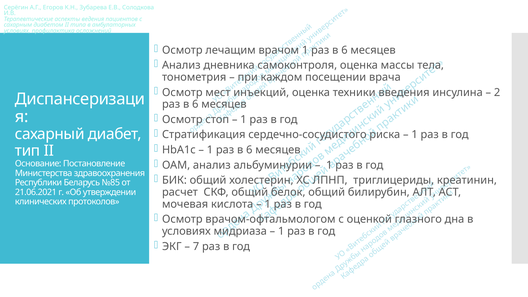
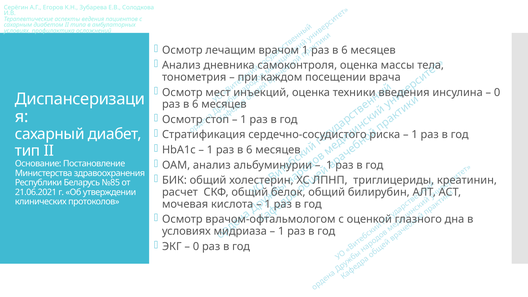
2: 2 -> 0 (497, 92)
7: 7 -> 0 (196, 246)
